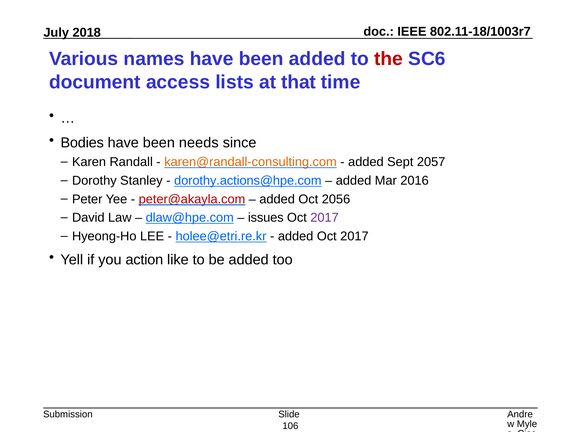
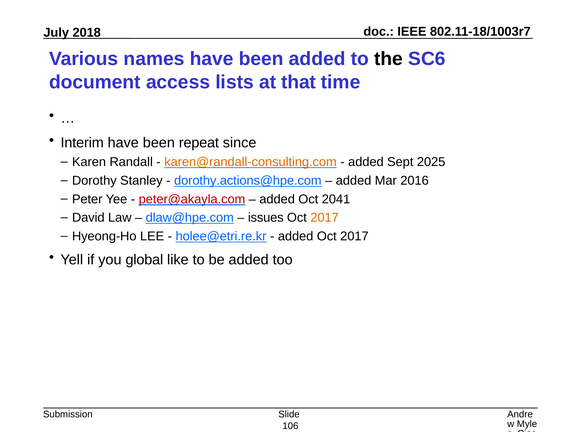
the colour: red -> black (389, 59)
Bodies: Bodies -> Interim (82, 143)
needs: needs -> repeat (199, 143)
2057: 2057 -> 2025 (431, 162)
2056: 2056 -> 2041 (336, 199)
2017 colour: purple -> orange (325, 218)
action: action -> global (144, 260)
